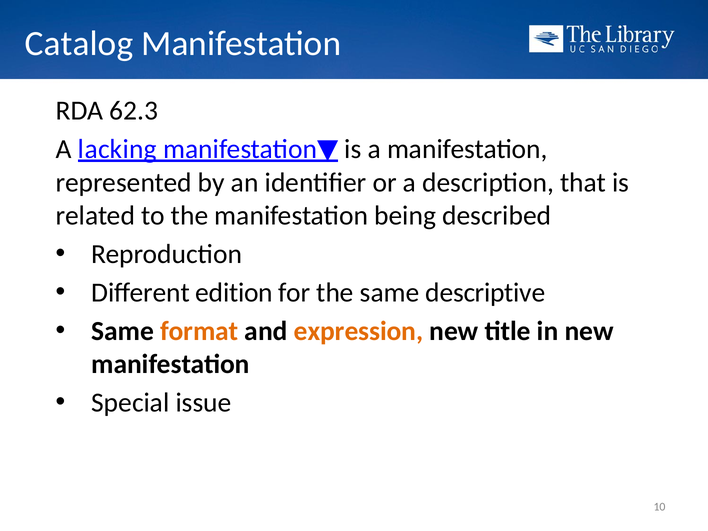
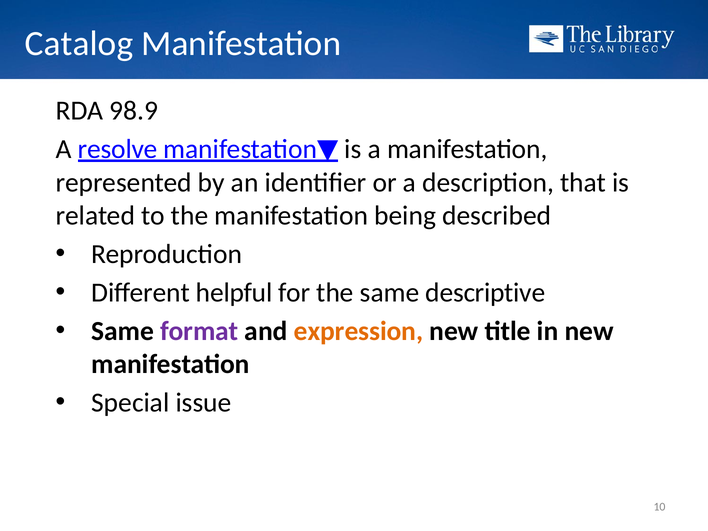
62.3: 62.3 -> 98.9 (134, 110)
lacking: lacking -> resolve (118, 149)
edition: edition -> helpful (234, 293)
format colour: orange -> purple (199, 331)
